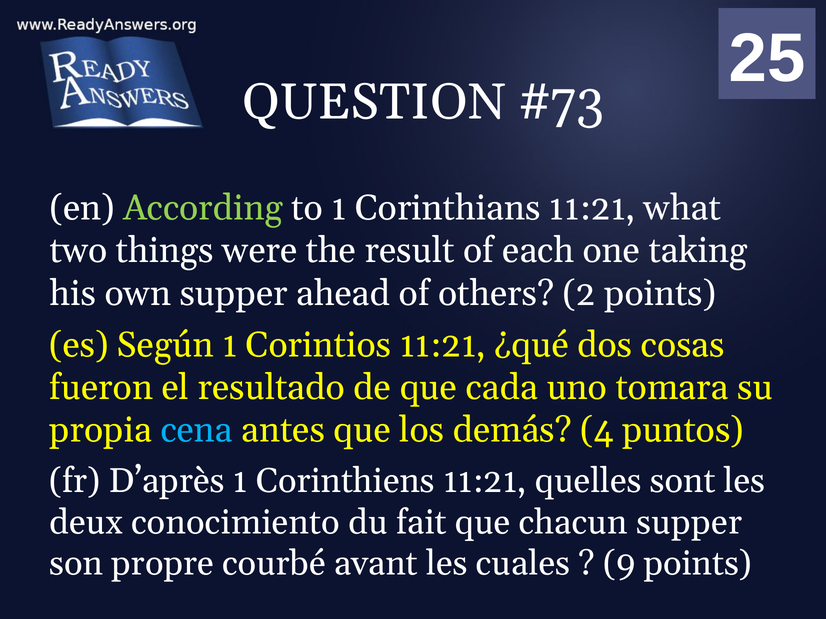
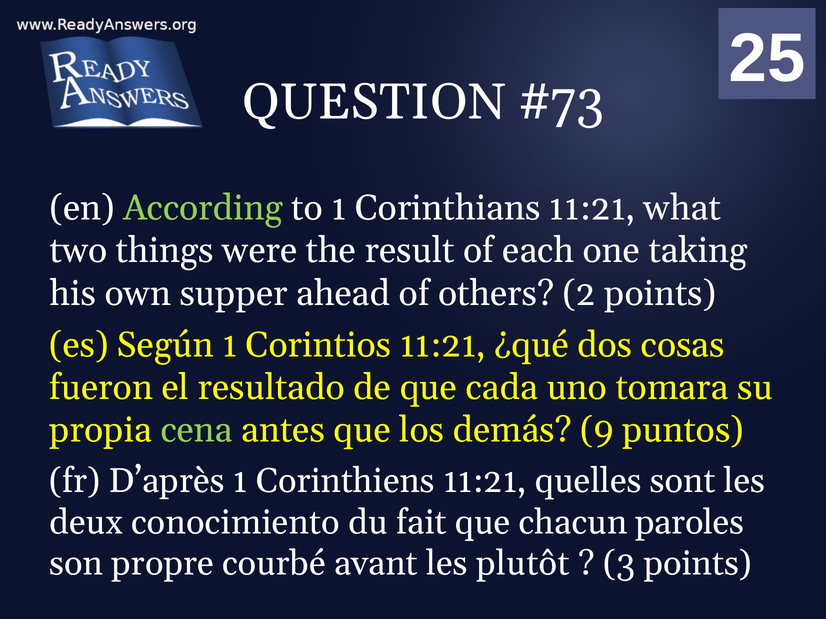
cena colour: light blue -> light green (197, 431)
4: 4 -> 9 (597, 431)
chacun supper: supper -> paroles (690, 523)
cuales: cuales -> plutôt (523, 564)
9: 9 -> 3 (619, 564)
